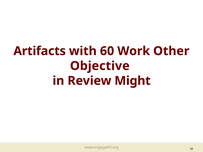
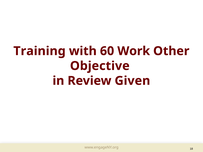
Artifacts: Artifacts -> Training (39, 51)
Might: Might -> Given (132, 81)
